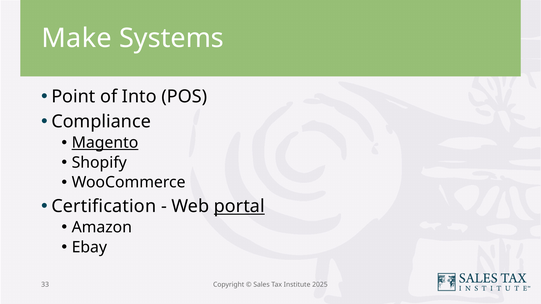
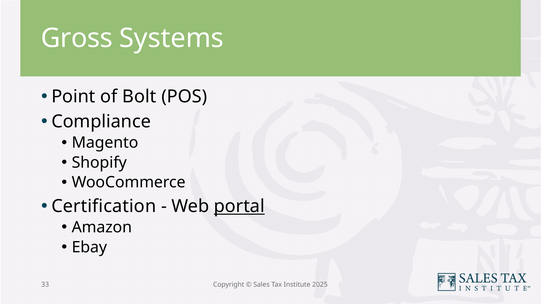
Make: Make -> Gross (77, 38)
Into: Into -> Bolt (139, 97)
Magento underline: present -> none (105, 143)
